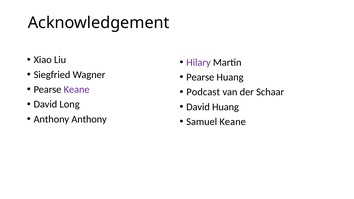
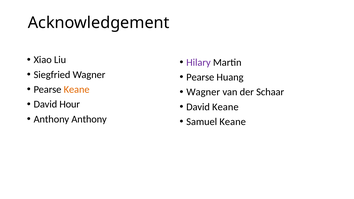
Keane colour: purple -> orange (77, 90)
Podcast: Podcast -> Wagner (203, 92)
Long: Long -> Hour (70, 104)
David Huang: Huang -> Keane (225, 107)
